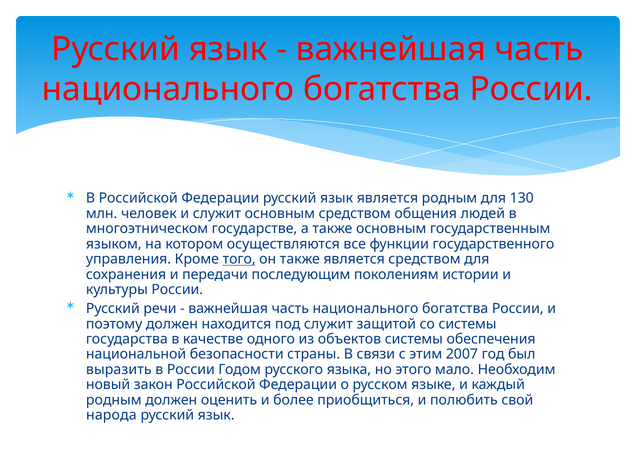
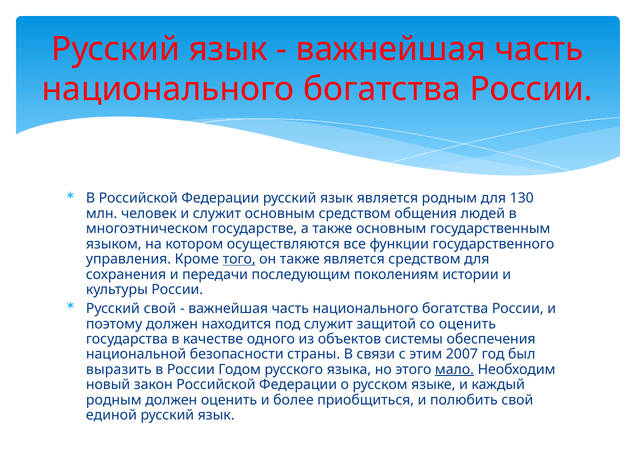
Русский речи: речи -> свой (160, 309)
со системы: системы -> оценить (467, 324)
мало underline: none -> present (454, 370)
народа: народа -> единой (111, 415)
